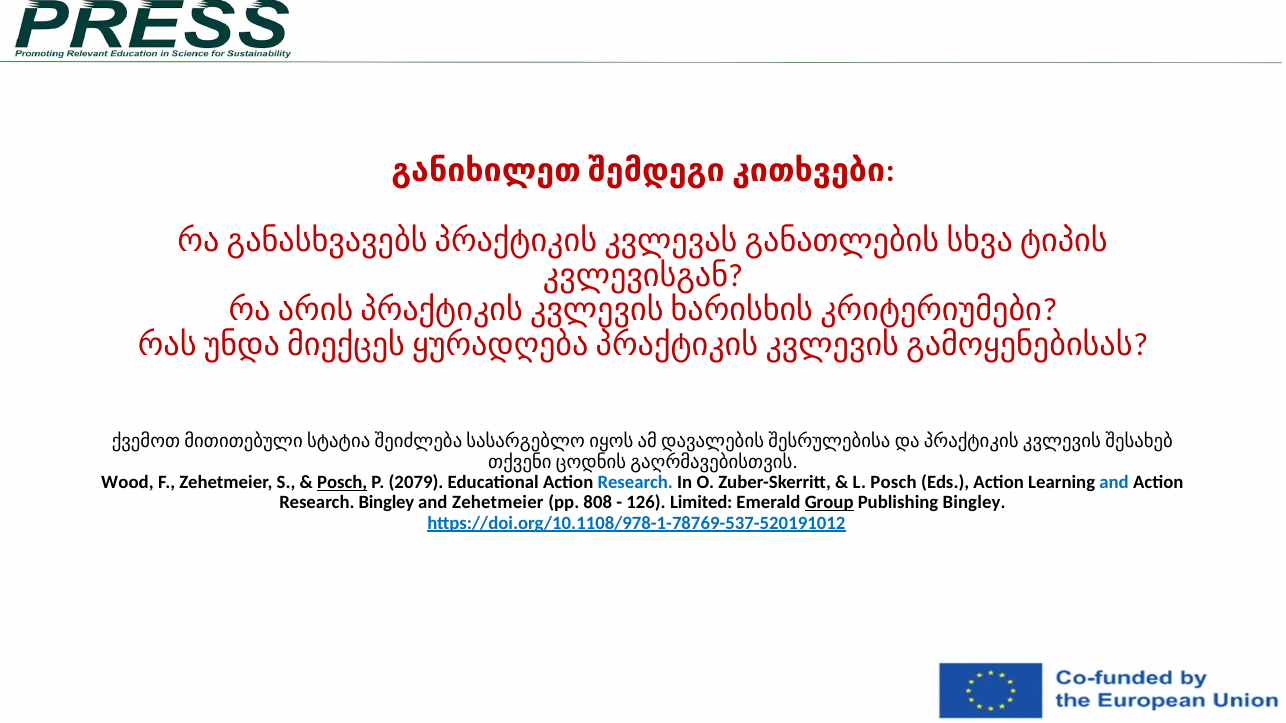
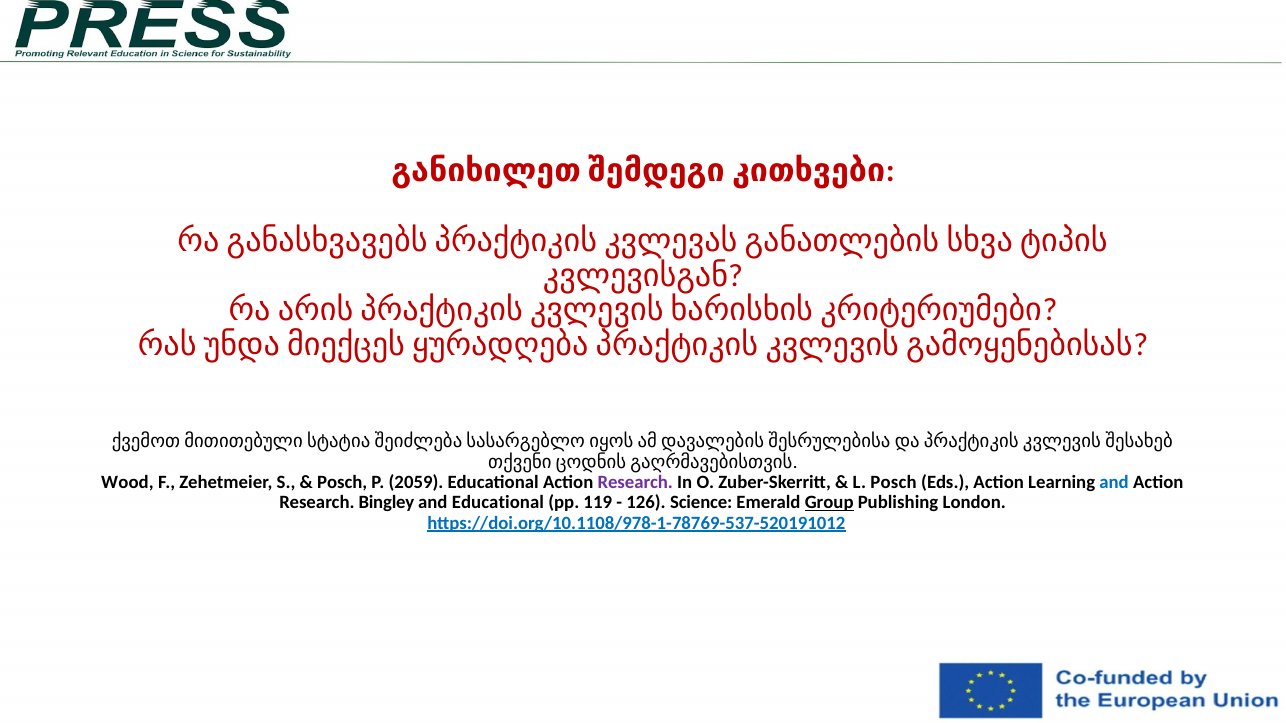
Posch underline: present -> none (342, 483)
2079: 2079 -> 2059 (416, 483)
Research colour: blue -> purple (635, 483)
and Zehetmeier: Zehetmeier -> Educational (498, 503)
808: 808 -> 119 (598, 503)
Limited: Limited -> Science (701, 503)
Publishing Bingley: Bingley -> London (974, 503)
